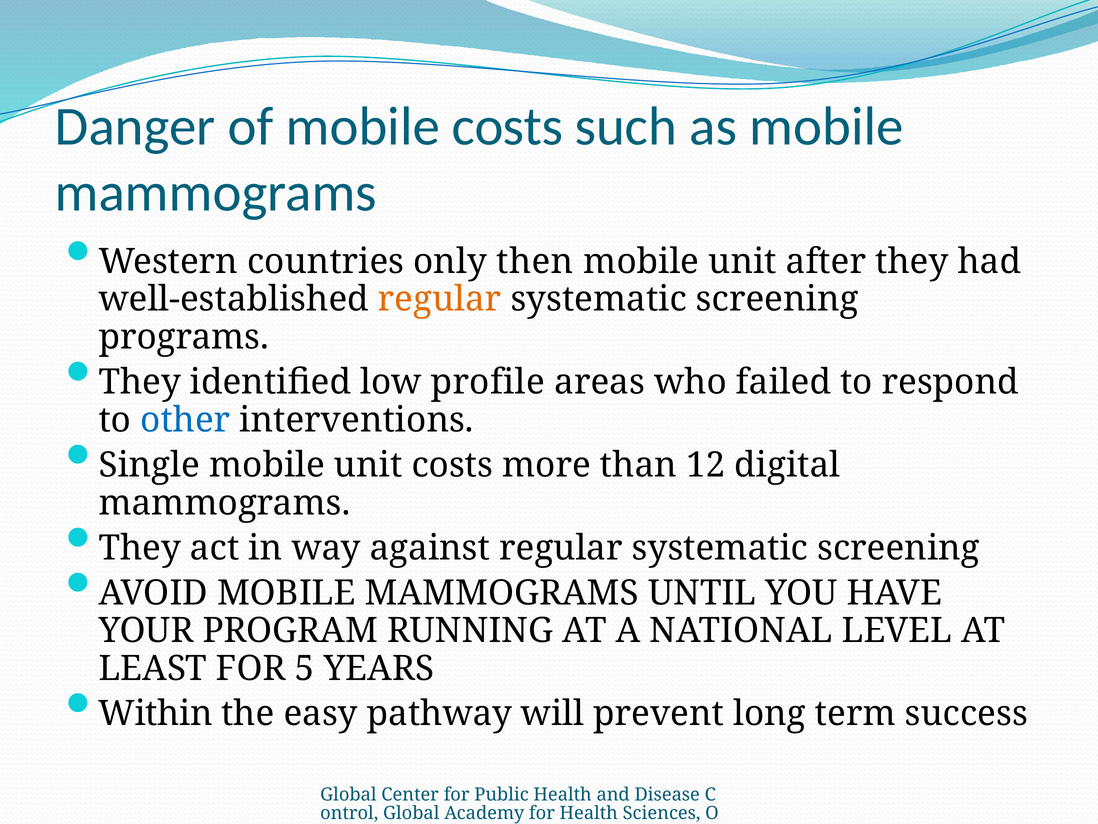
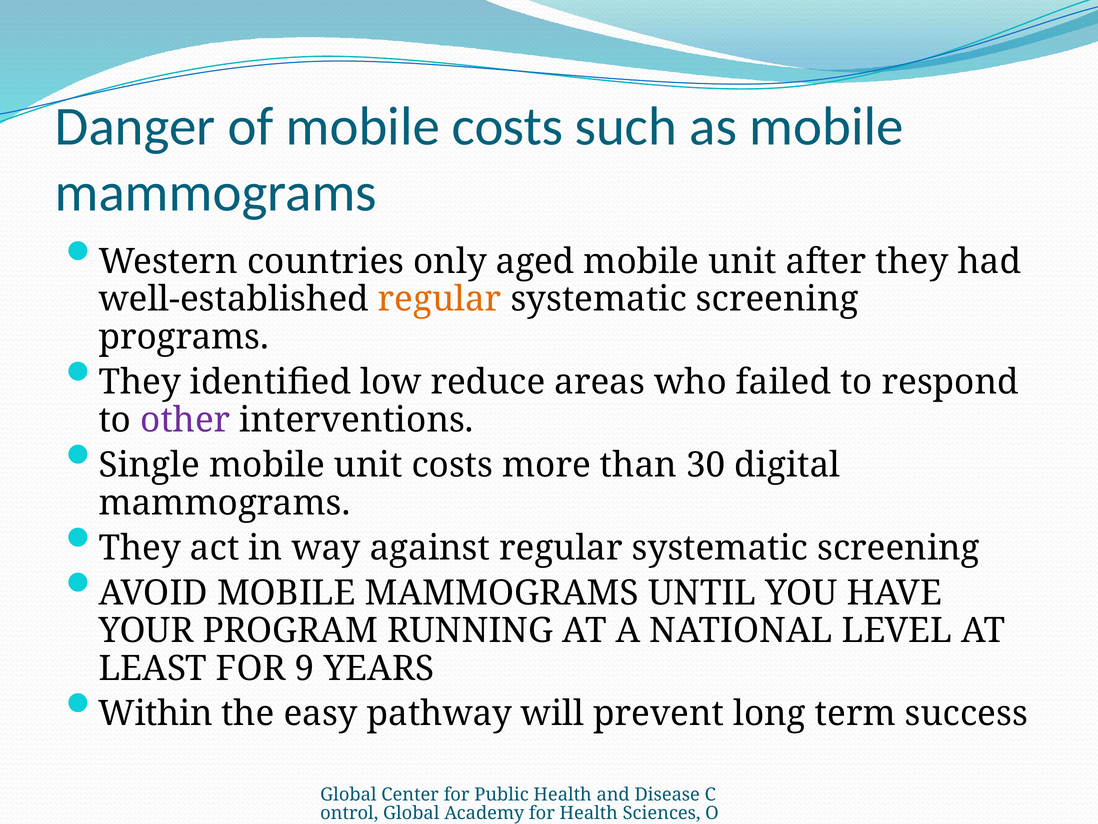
then: then -> aged (535, 261)
profile: profile -> reduce (488, 382)
other colour: blue -> purple (185, 420)
12: 12 -> 30 (706, 465)
5: 5 -> 9 (305, 668)
